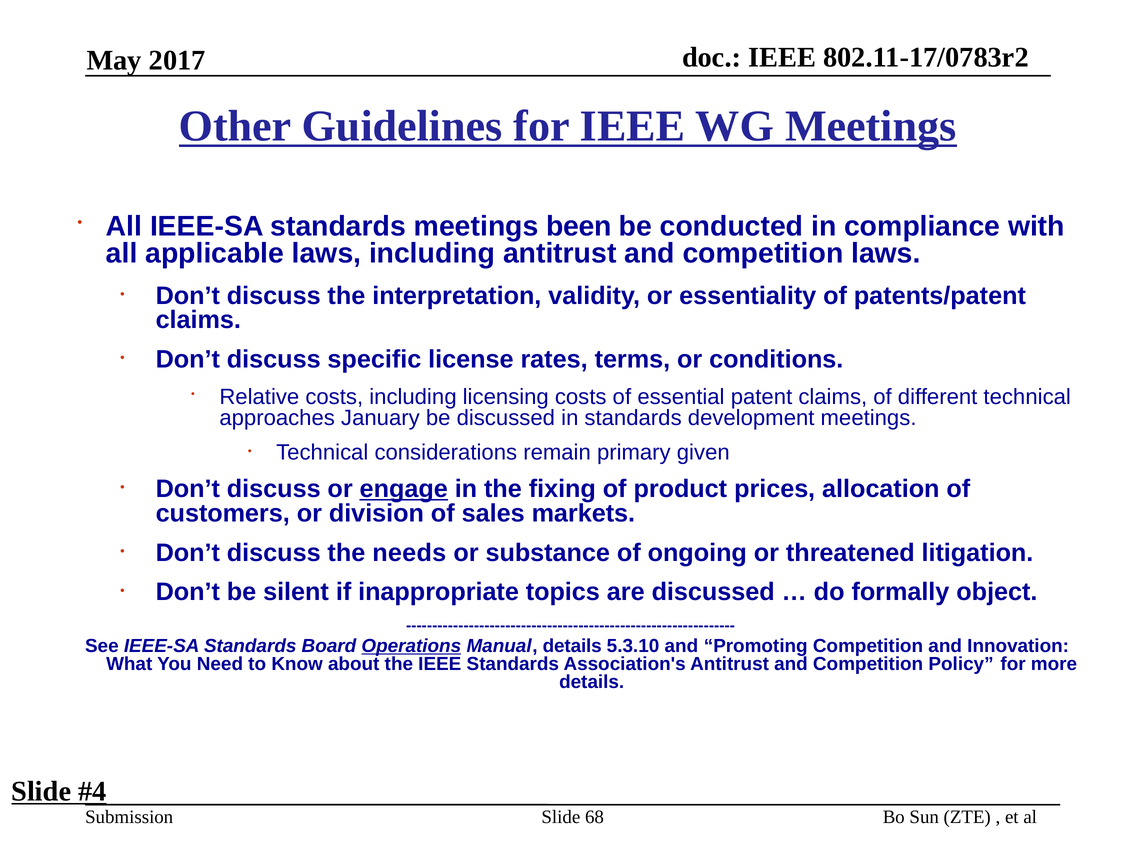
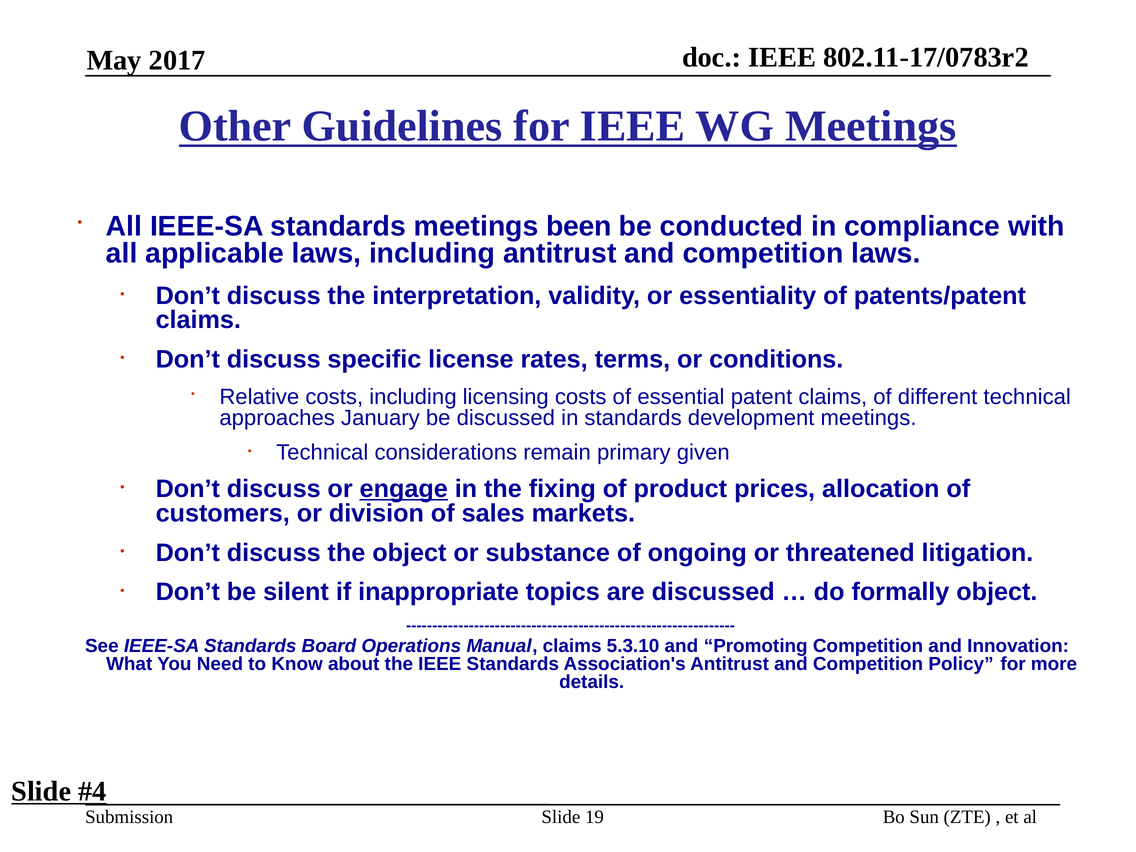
the needs: needs -> object (409, 553)
Operations underline: present -> none (411, 646)
Manual details: details -> claims (572, 646)
68: 68 -> 19 (594, 817)
